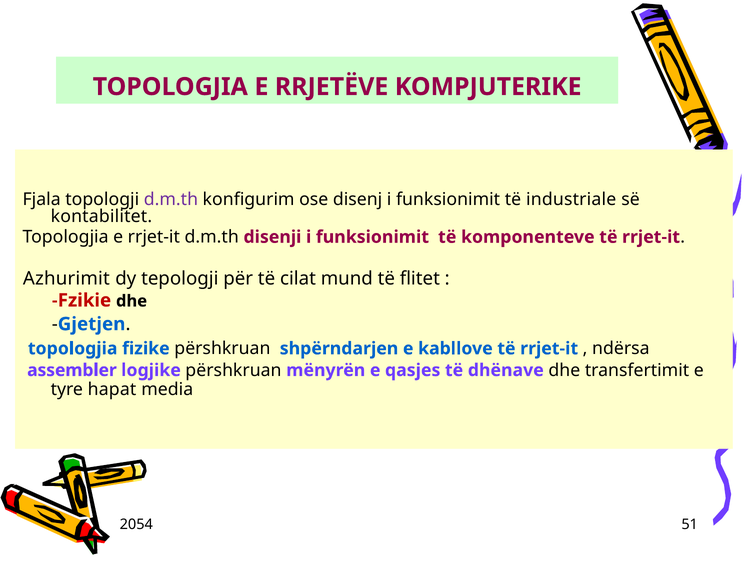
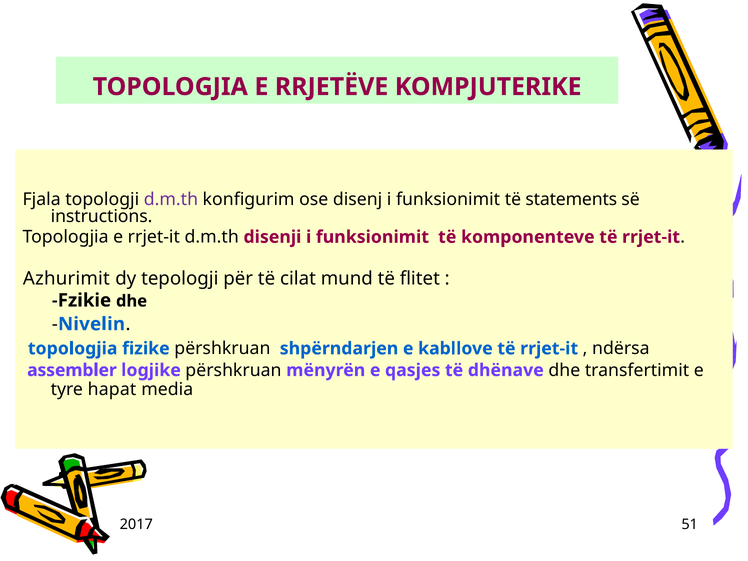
industriale: industriale -> statements (571, 200)
kontabilitet: kontabilitet -> instructions (102, 217)
Fzikie colour: red -> black (81, 300)
Gjetjen: Gjetjen -> Nivelin (92, 324)
2054: 2054 -> 2017 (136, 525)
